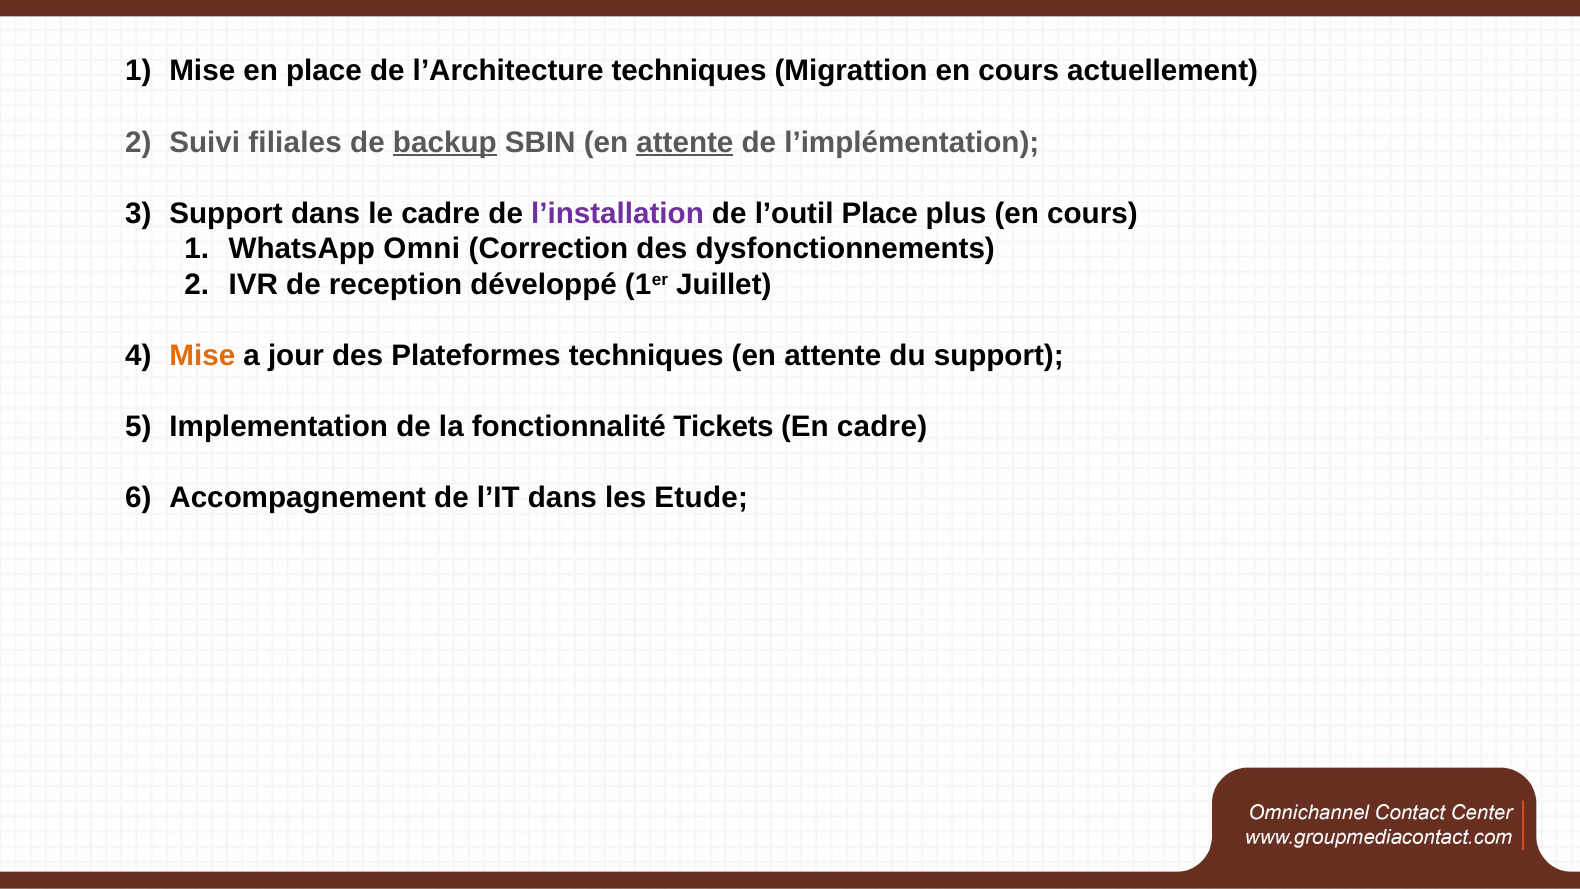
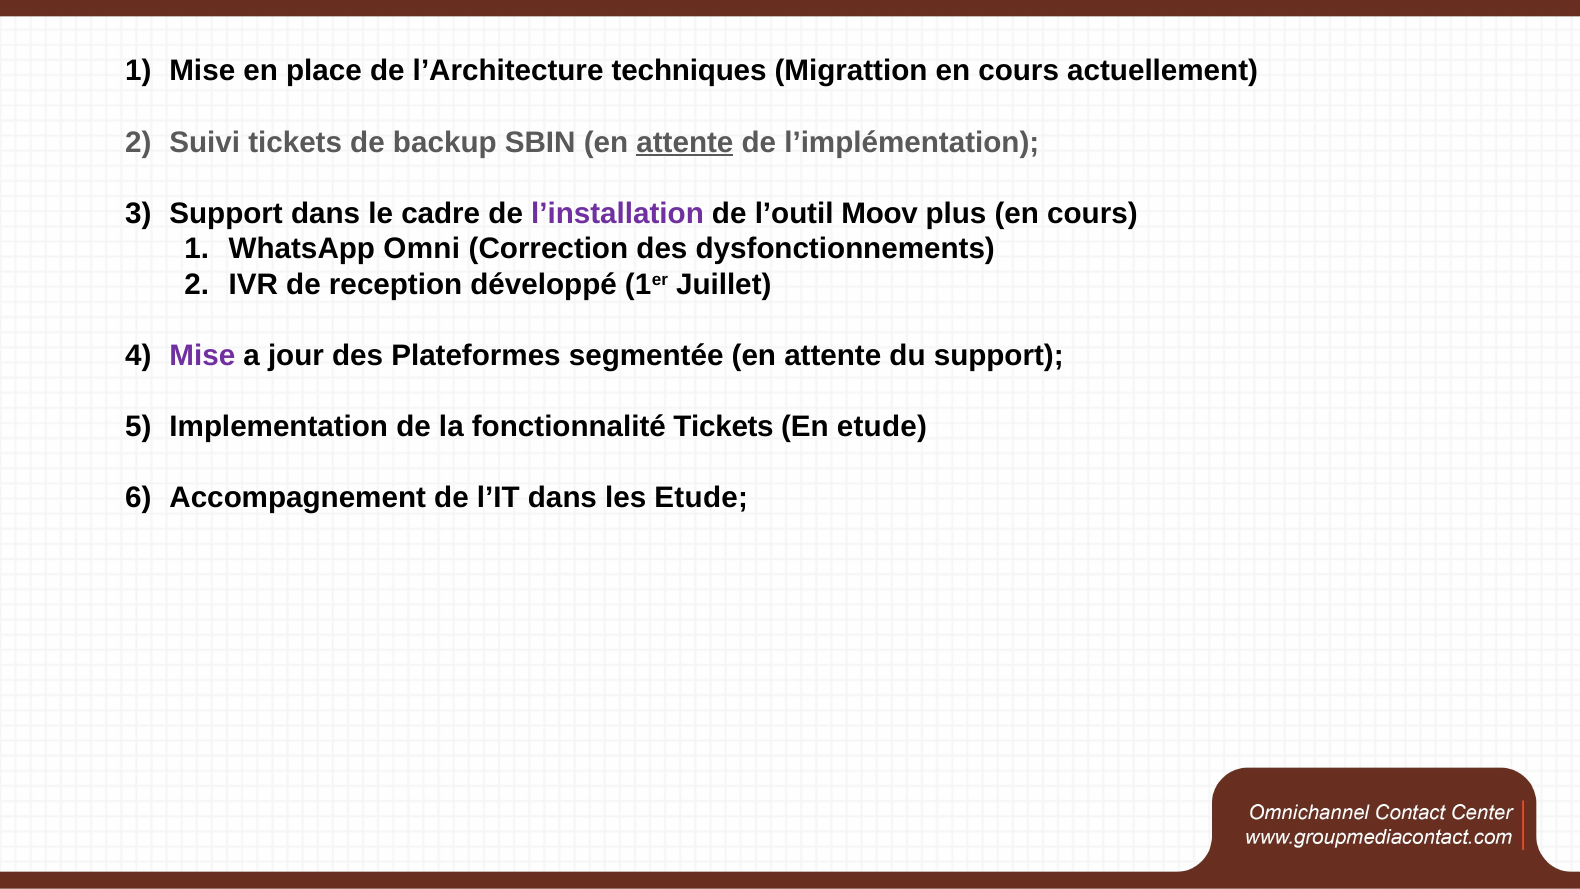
Suivi filiales: filiales -> tickets (295, 142)
backup underline: present -> none (445, 142)
l’outil Place: Place -> Moov (880, 213)
Mise colour: orange -> purple (202, 356)
Plateformes techniques: techniques -> segmentée (646, 356)
En cadre: cadre -> etude (882, 427)
